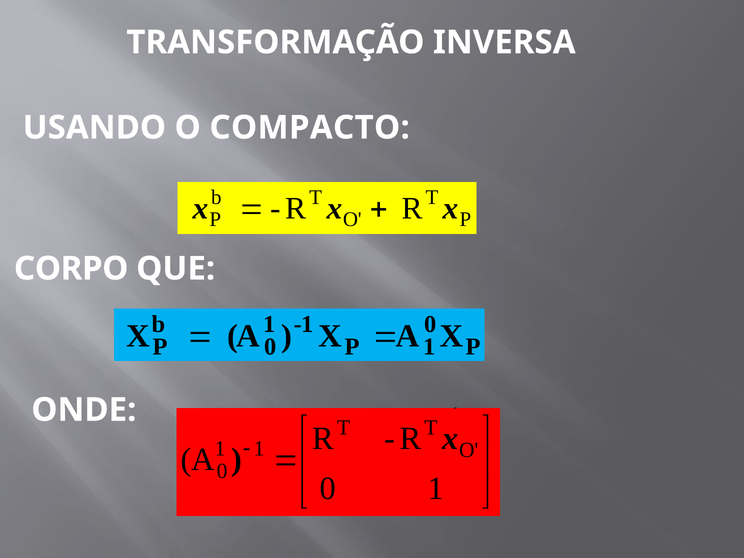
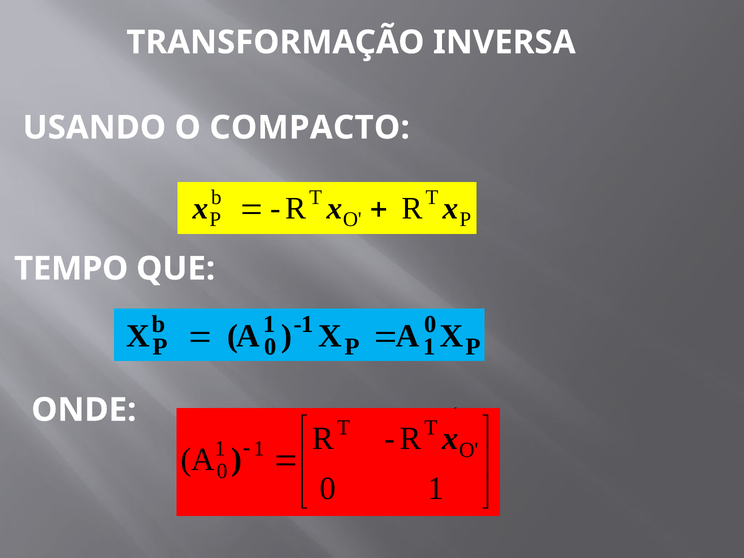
CORPO: CORPO -> TEMPO (71, 269)
